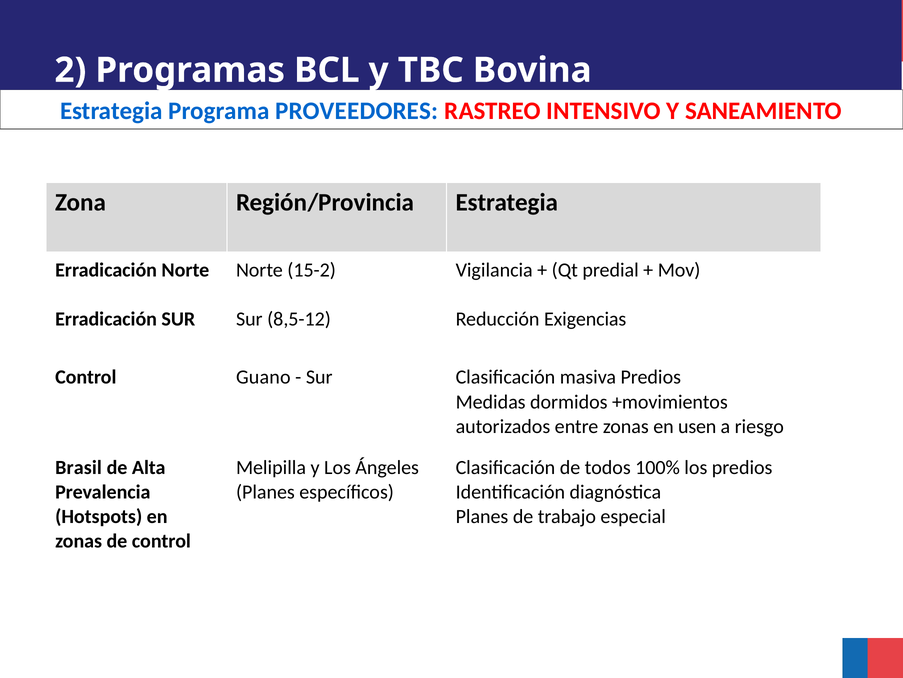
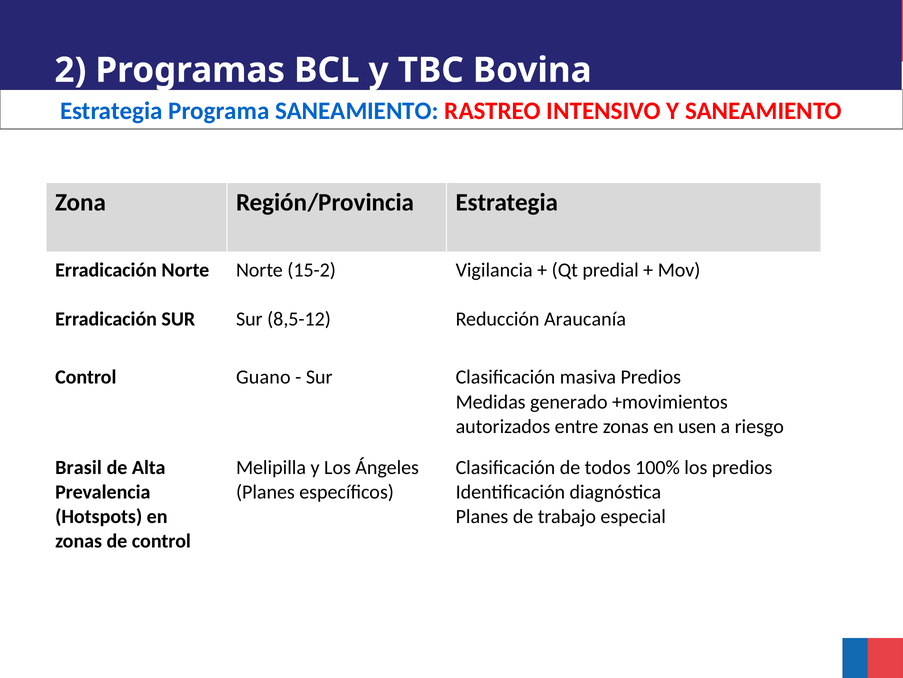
Programa PROVEEDORES: PROVEEDORES -> SANEAMIENTO (357, 111)
Exigencias: Exigencias -> Araucanía (585, 319)
dormidos: dormidos -> generado (569, 401)
